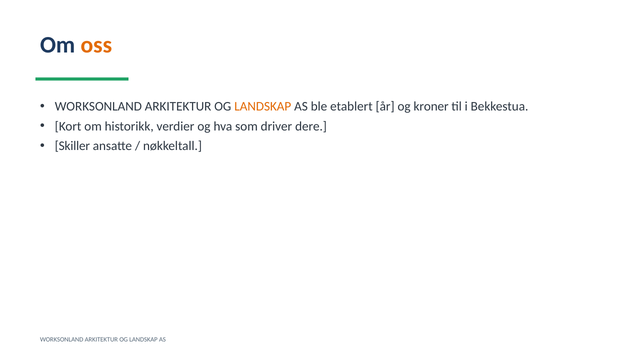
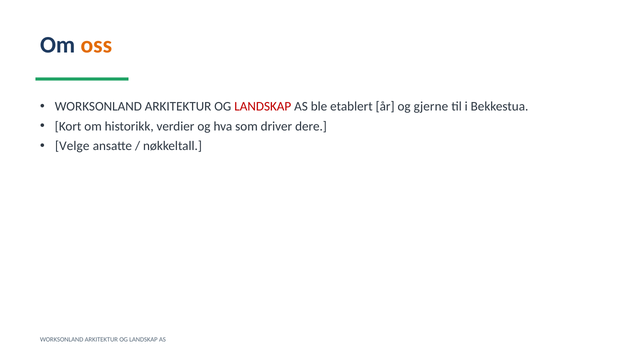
LANDSKAP colour: orange -> red (263, 107)
kroner: kroner -> gjerne (431, 107)
Skiller: Skiller -> Velge (72, 146)
